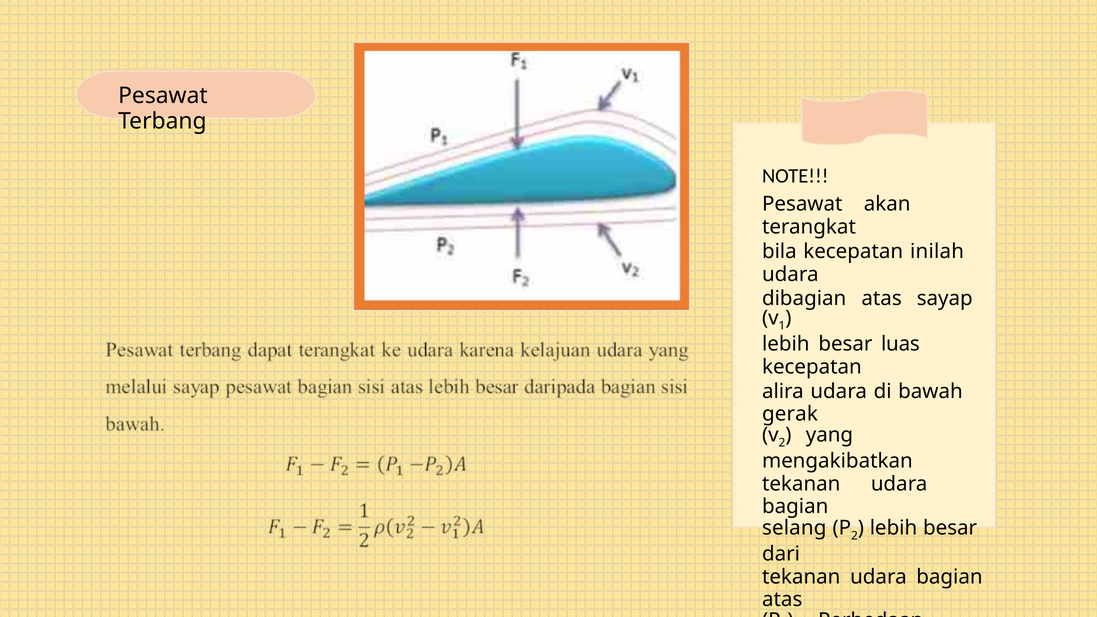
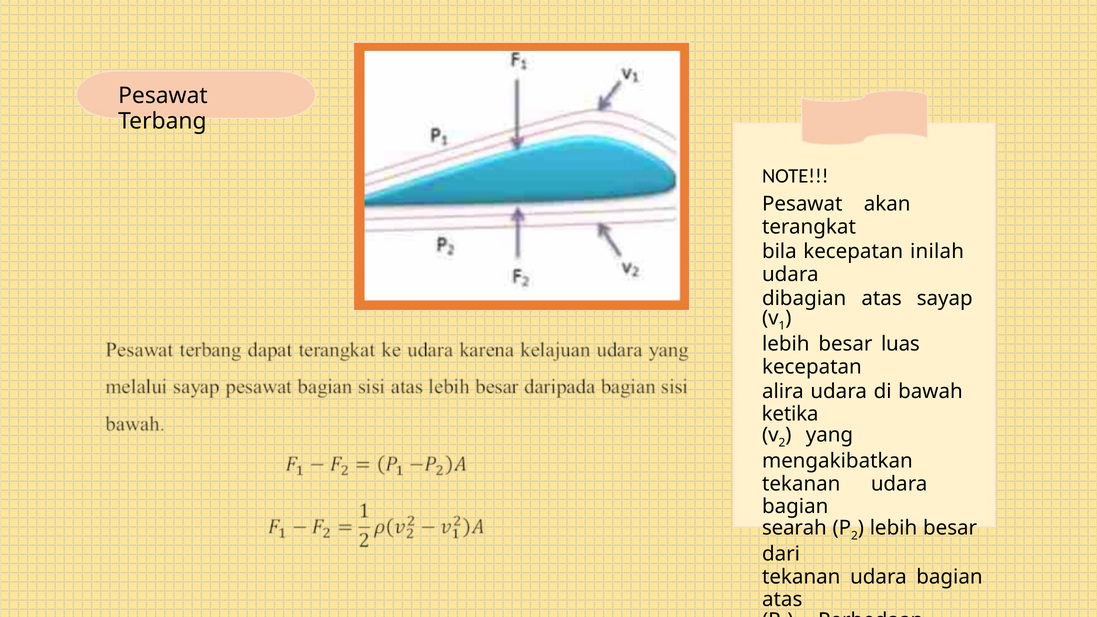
gerak: gerak -> ketika (790, 414)
selang: selang -> searah (794, 528)
